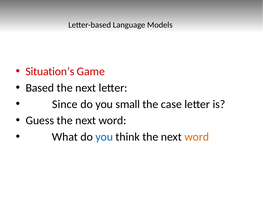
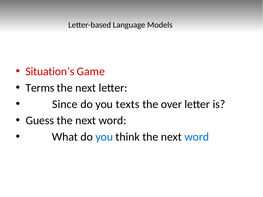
Based: Based -> Terms (40, 88)
small: small -> texts (128, 104)
case: case -> over (171, 104)
word colour: orange -> blue (197, 137)
